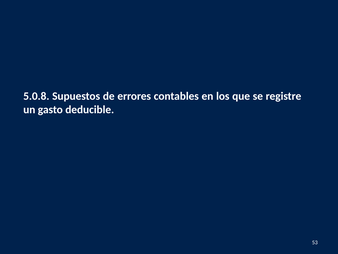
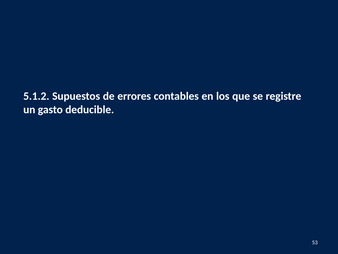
5.0.8: 5.0.8 -> 5.1.2 (36, 96)
